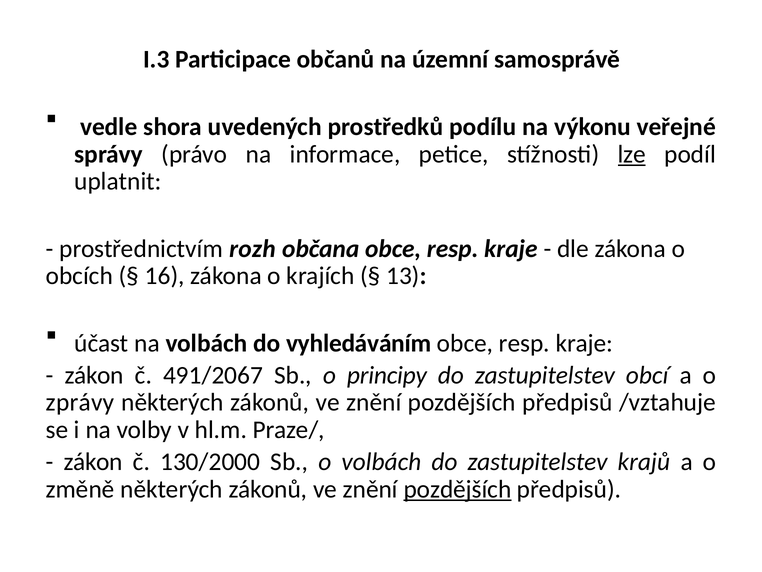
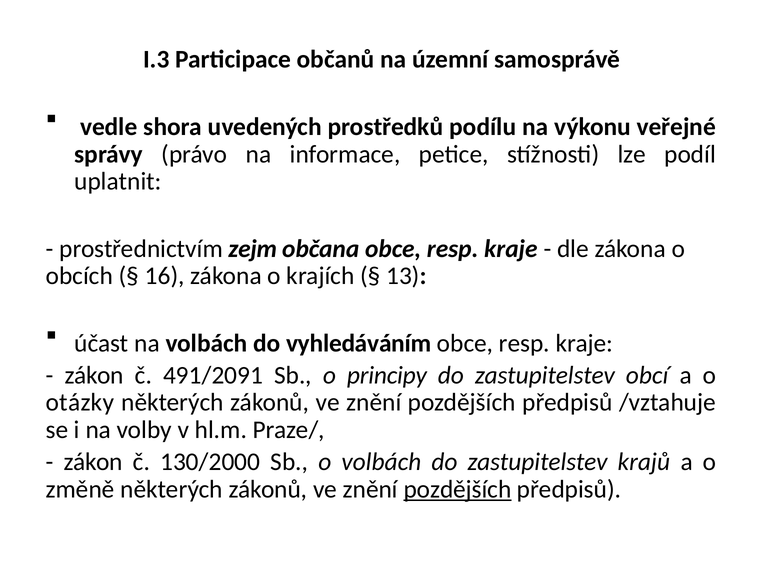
lze underline: present -> none (632, 154)
rozh: rozh -> zejm (253, 248)
491/2067: 491/2067 -> 491/2091 (213, 375)
zprávy: zprávy -> otázky (80, 402)
